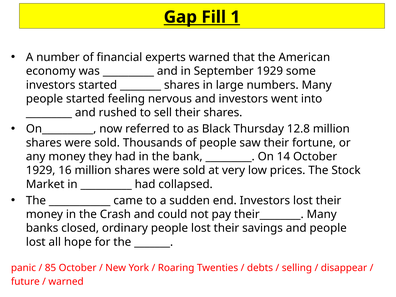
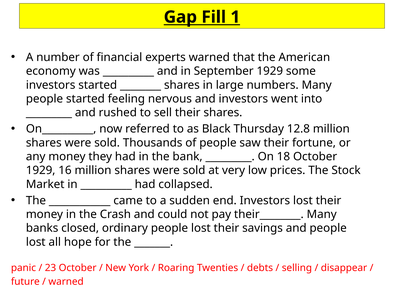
14: 14 -> 18 (283, 157)
85: 85 -> 23 (50, 268)
